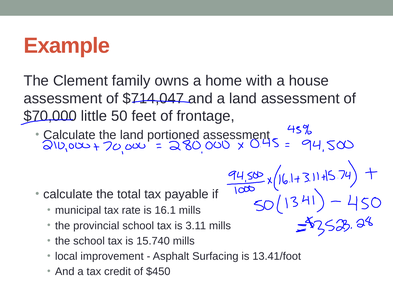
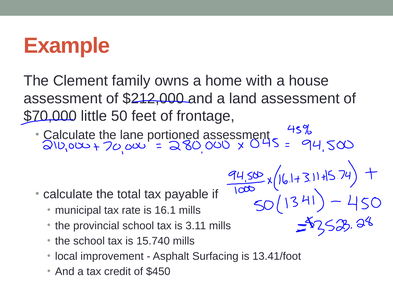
$714,047: $714,047 -> $212,000 (153, 98)
the land: land -> lane (132, 135)
